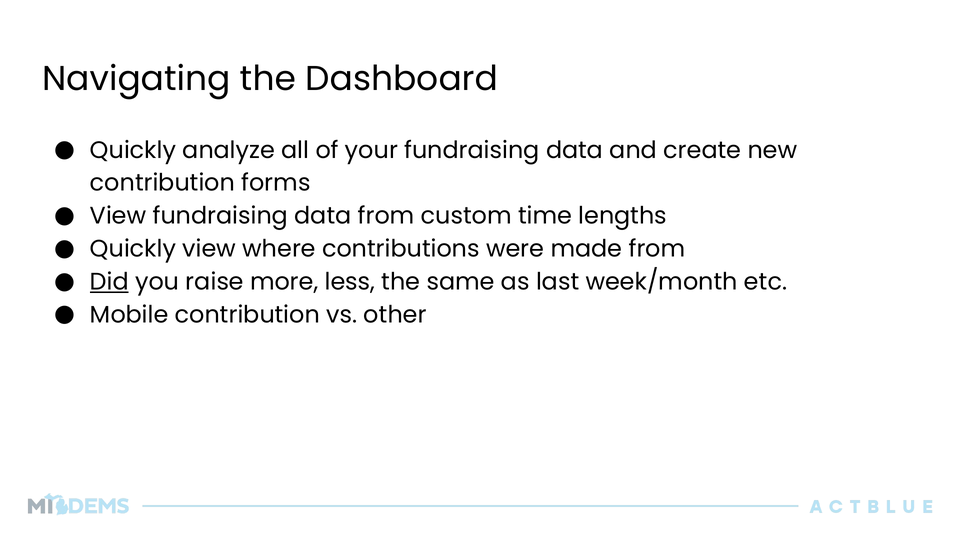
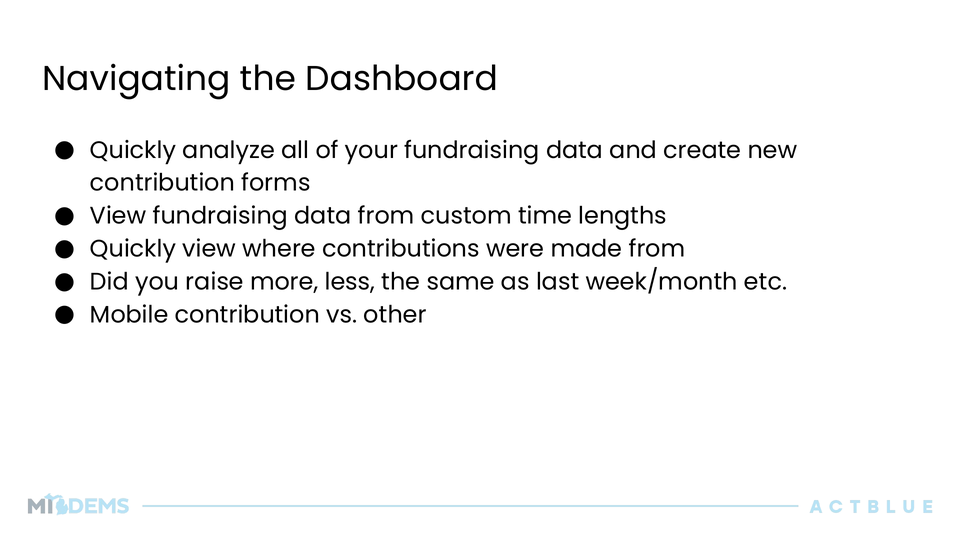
Did underline: present -> none (109, 282)
